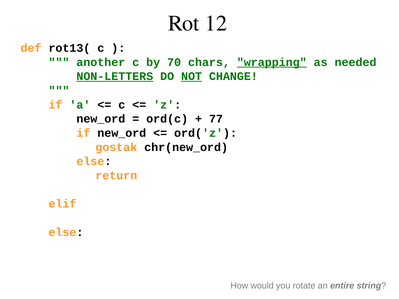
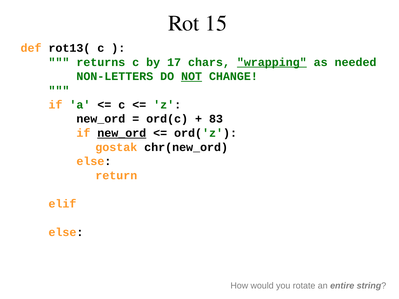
12: 12 -> 15 (216, 23)
another: another -> returns (101, 62)
70: 70 -> 17 (174, 62)
NON-LETTERS underline: present -> none (115, 76)
77: 77 -> 83 (216, 119)
new_ord underline: none -> present (122, 133)
